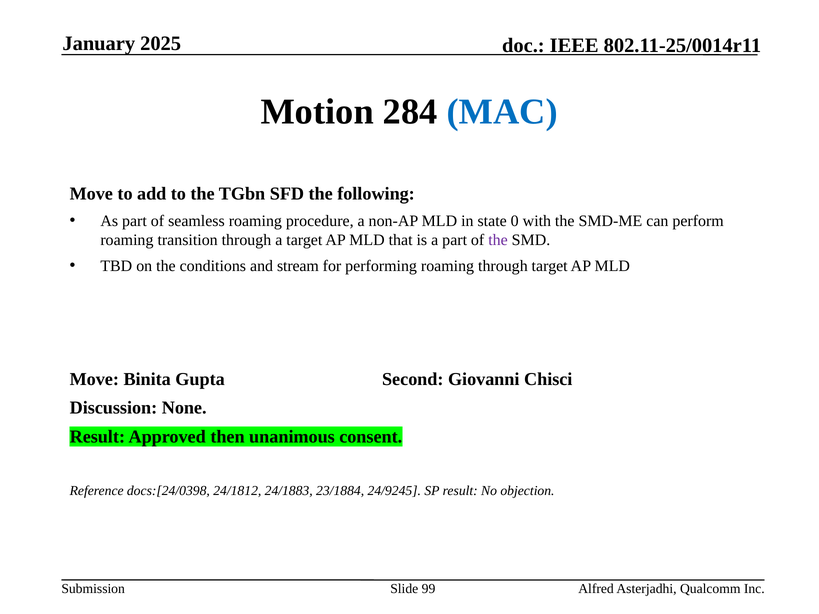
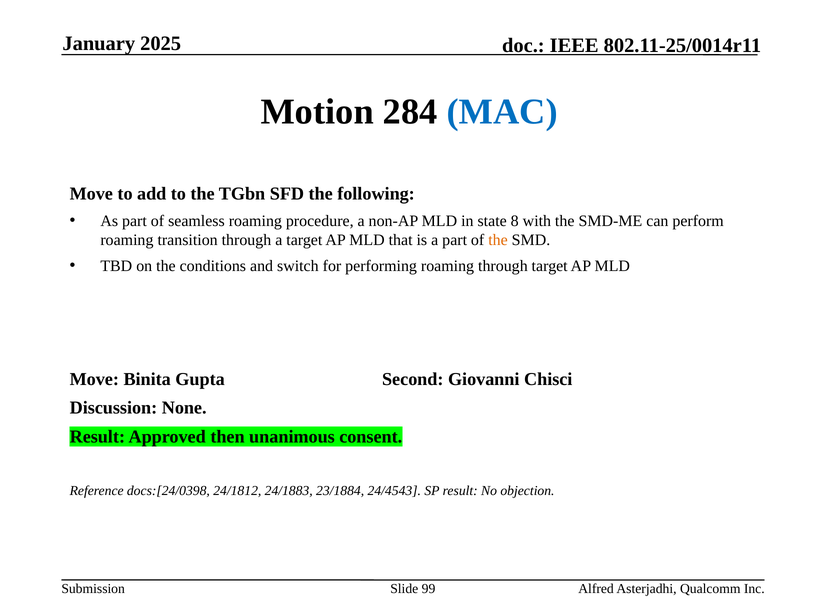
0: 0 -> 8 (515, 221)
the colour: purple -> orange (498, 240)
stream: stream -> switch (298, 266)
24/9245: 24/9245 -> 24/4543 (394, 491)
